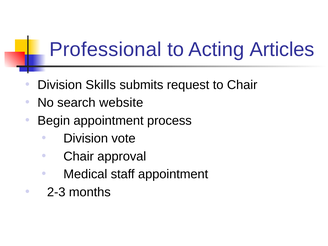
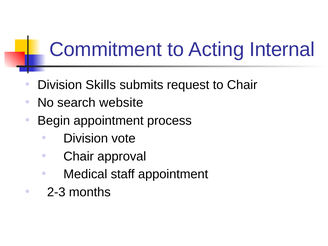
Professional: Professional -> Commitment (106, 49)
Articles: Articles -> Internal (282, 49)
